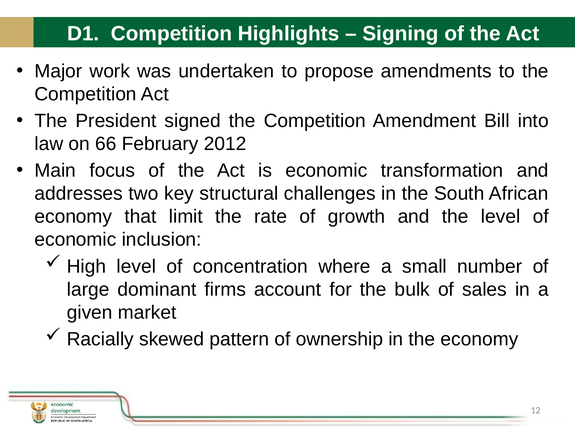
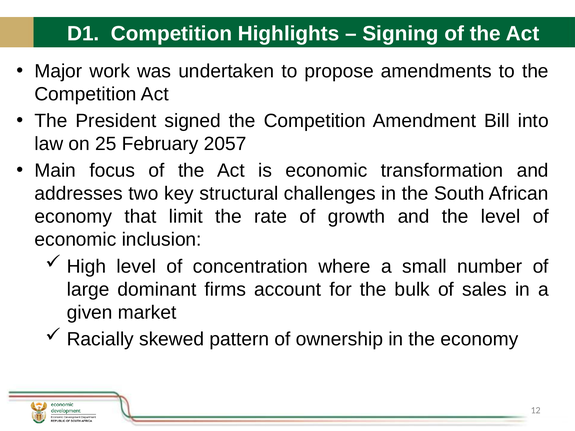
66: 66 -> 25 (106, 144)
2012: 2012 -> 2057 (225, 144)
